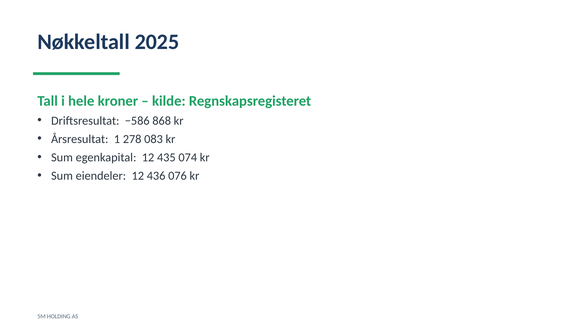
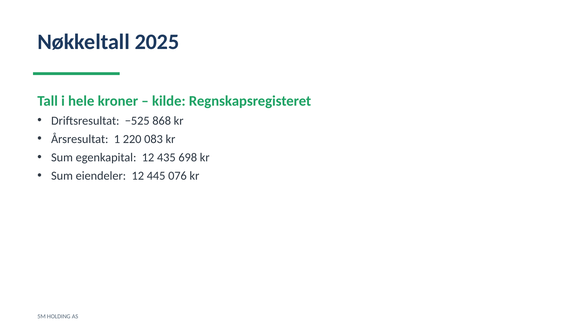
−586: −586 -> −525 (137, 121)
278: 278 -> 220 (132, 139)
074: 074 -> 698 (188, 157)
436: 436 -> 445 (156, 176)
